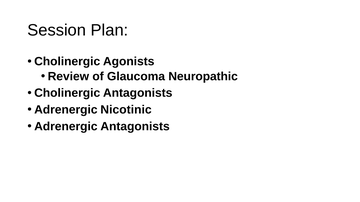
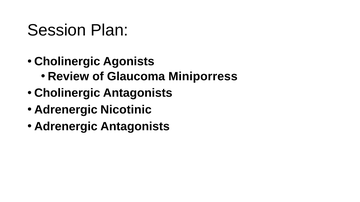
Neuropathic: Neuropathic -> Miniporress (203, 77)
